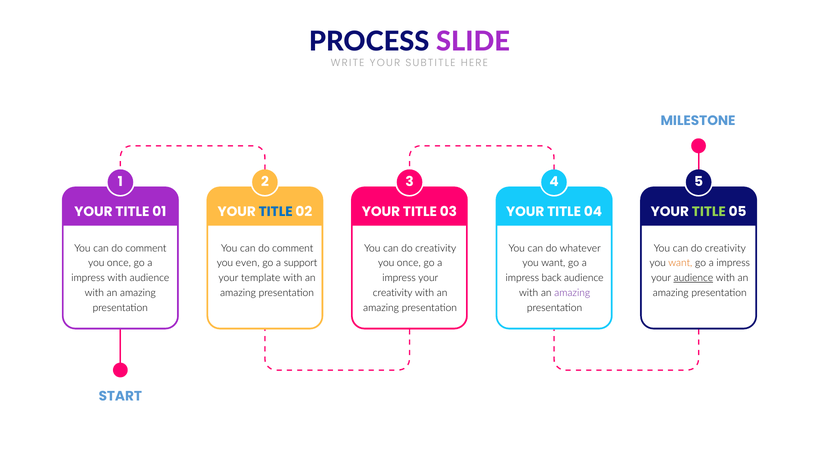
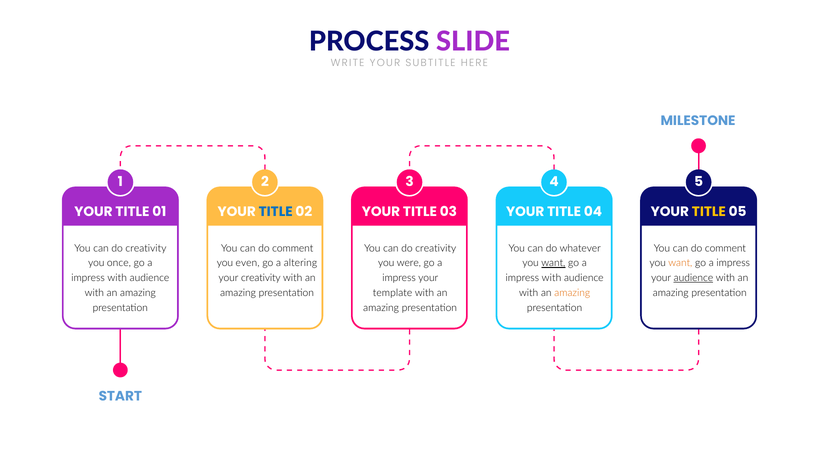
TITLE colour: light green -> yellow (709, 212)
comment: comment -> creativity (146, 248)
creativity: creativity -> comment (725, 248)
support: support -> altering (300, 263)
once: once -> were (409, 263)
want underline: none -> present (553, 263)
your template: template -> creativity (261, 278)
back: back -> with (552, 278)
creativity: creativity -> template (393, 293)
amazing colour: purple -> orange (572, 293)
